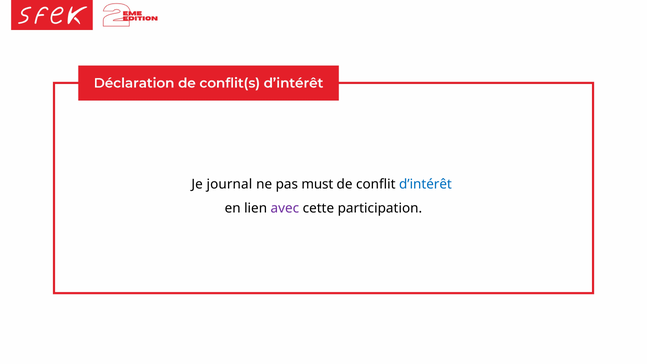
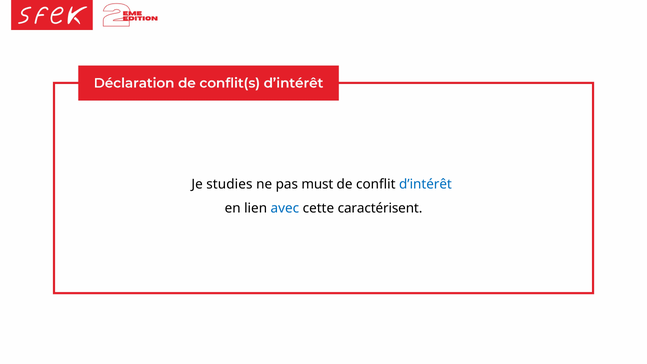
journal: journal -> studies (229, 184)
avec colour: purple -> blue (285, 208)
participation: participation -> caractérisent (380, 208)
